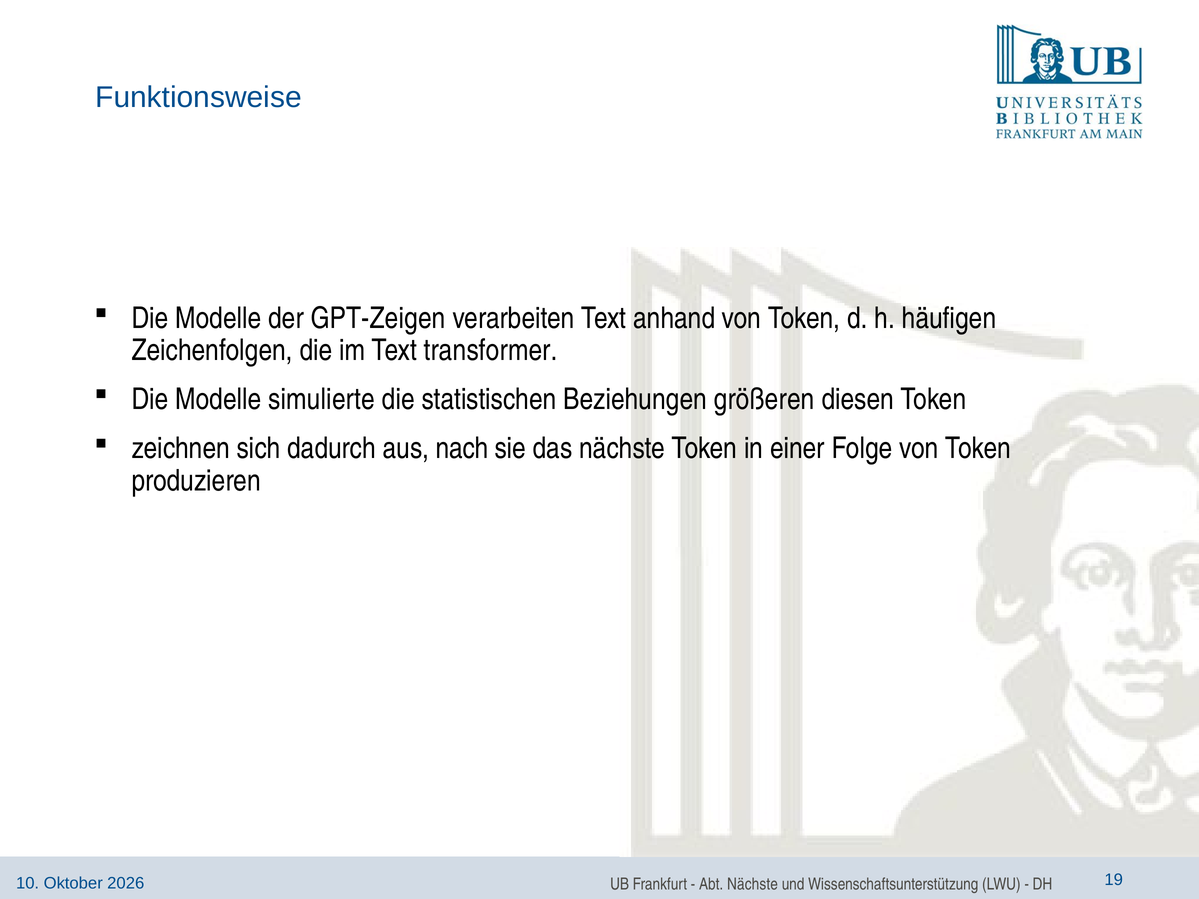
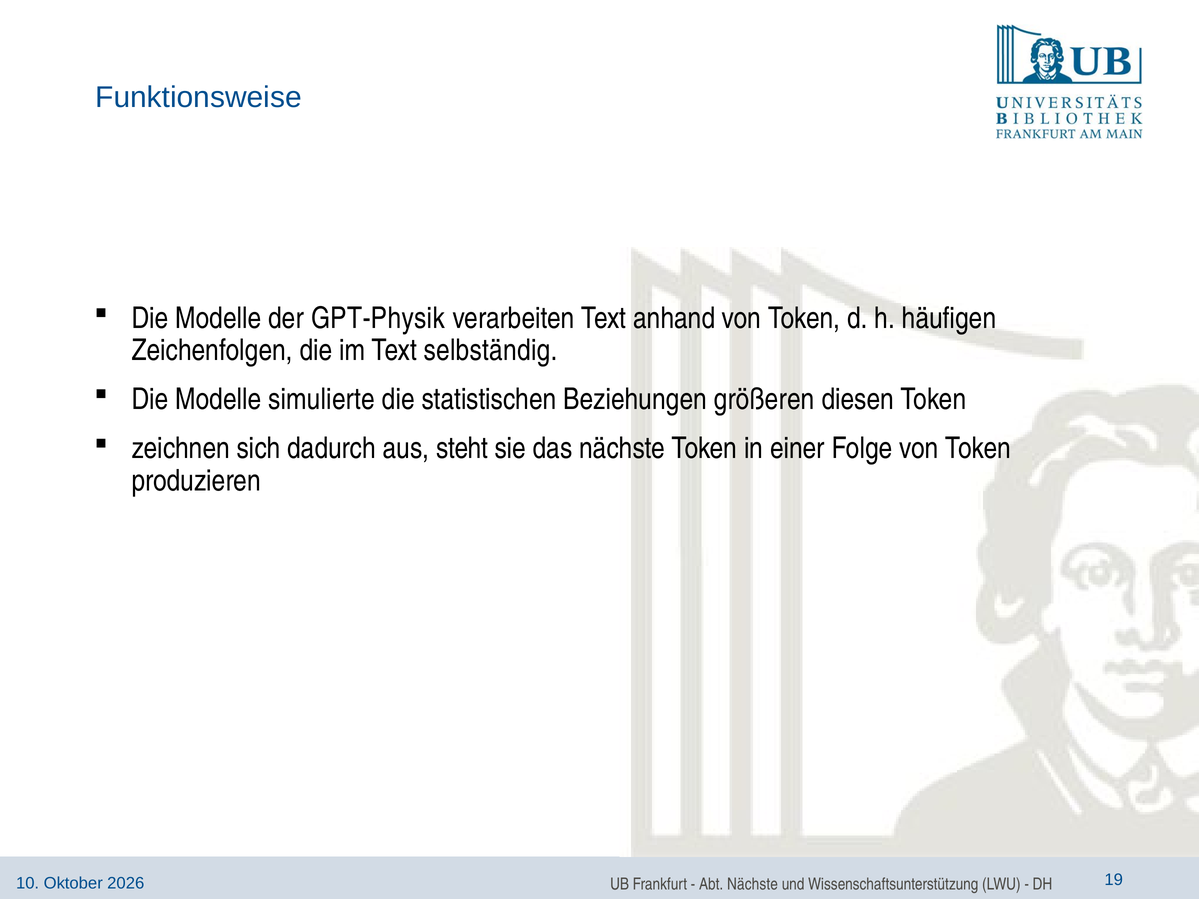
GPT-Zeigen: GPT-Zeigen -> GPT-Physik (378, 318)
transformer: transformer -> selbständig (491, 351)
nach: nach -> steht (462, 449)
